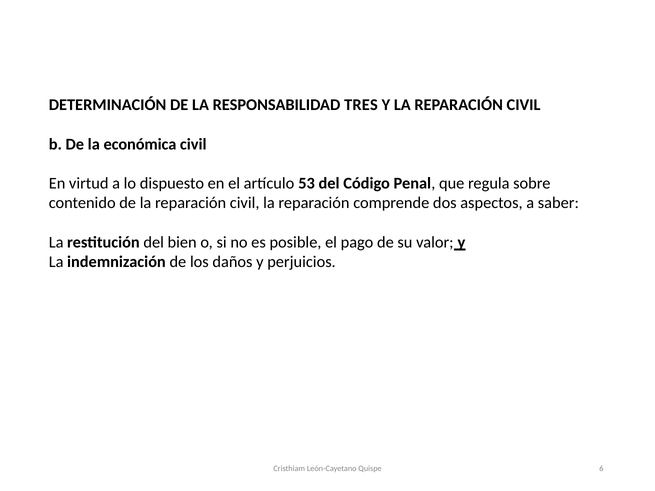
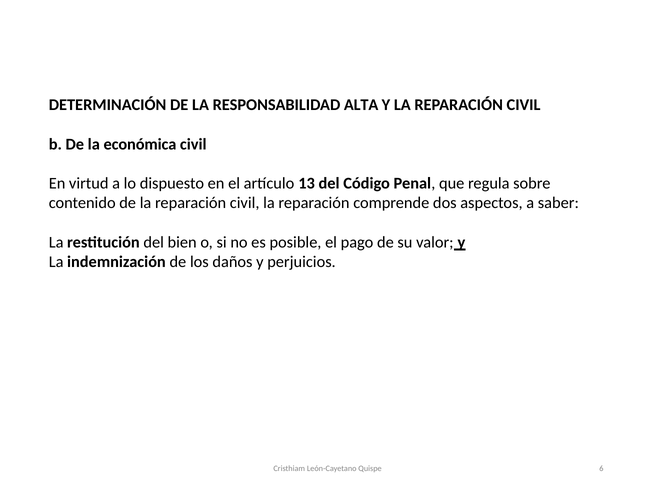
TRES: TRES -> ALTA (361, 105)
53: 53 -> 13 (307, 183)
